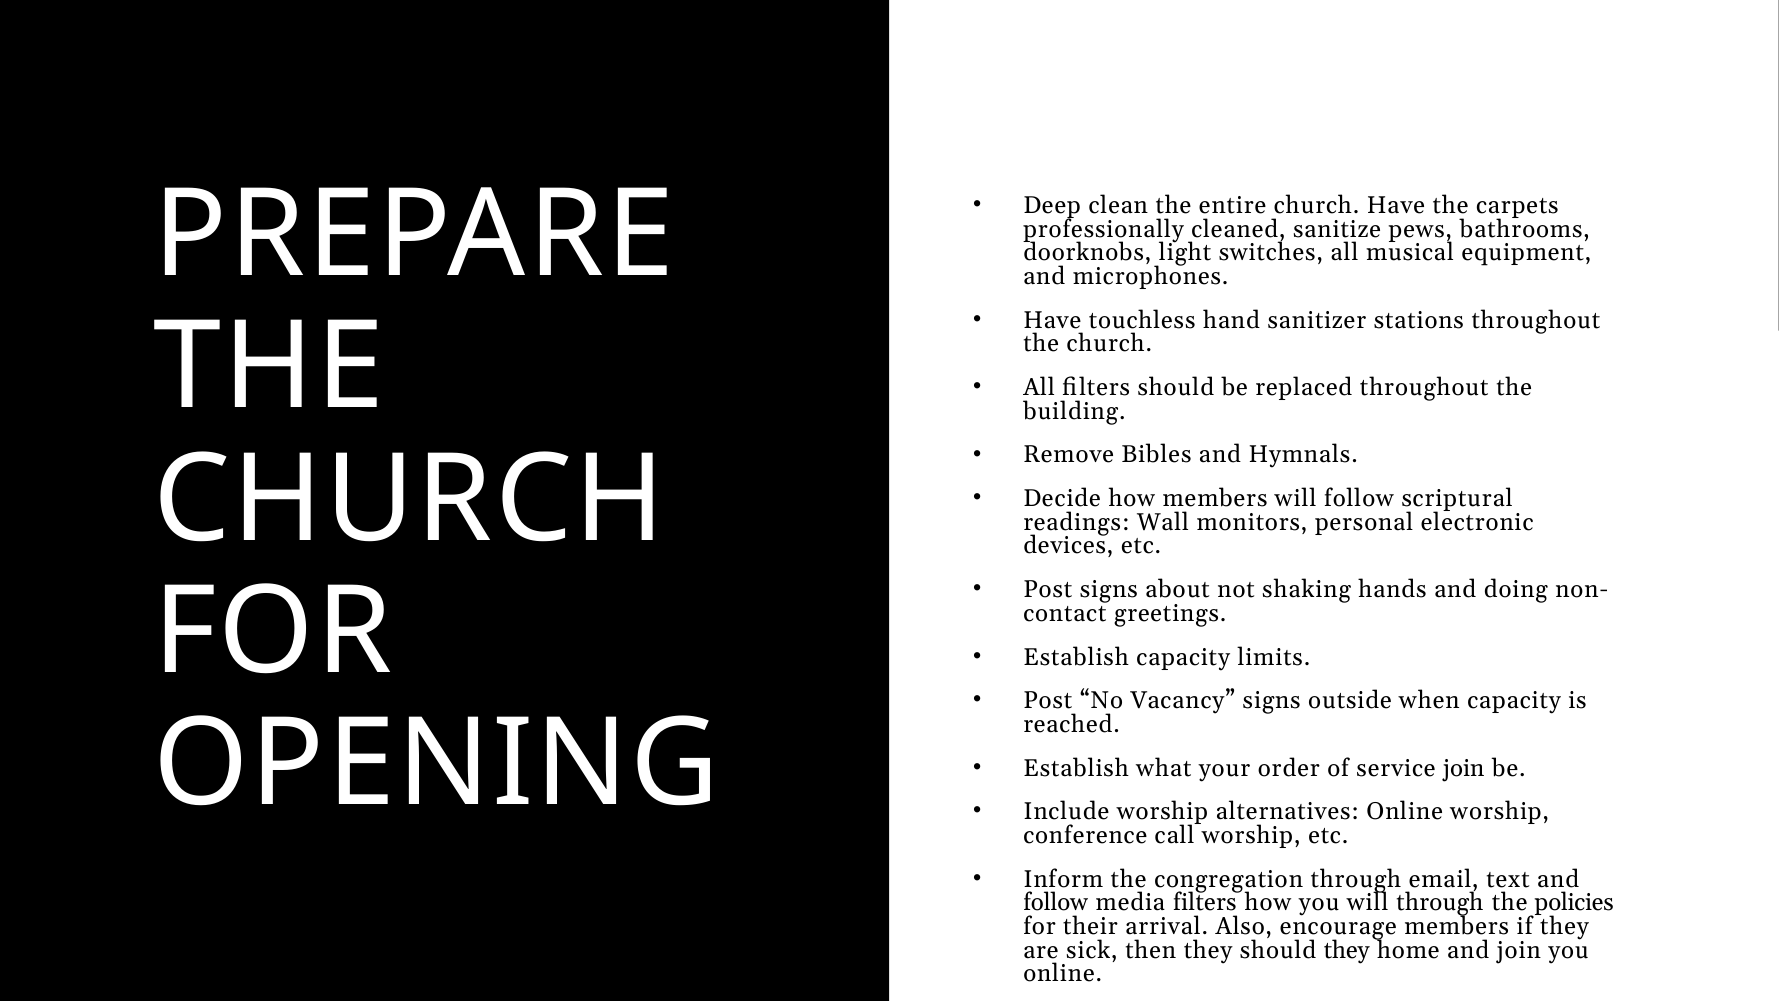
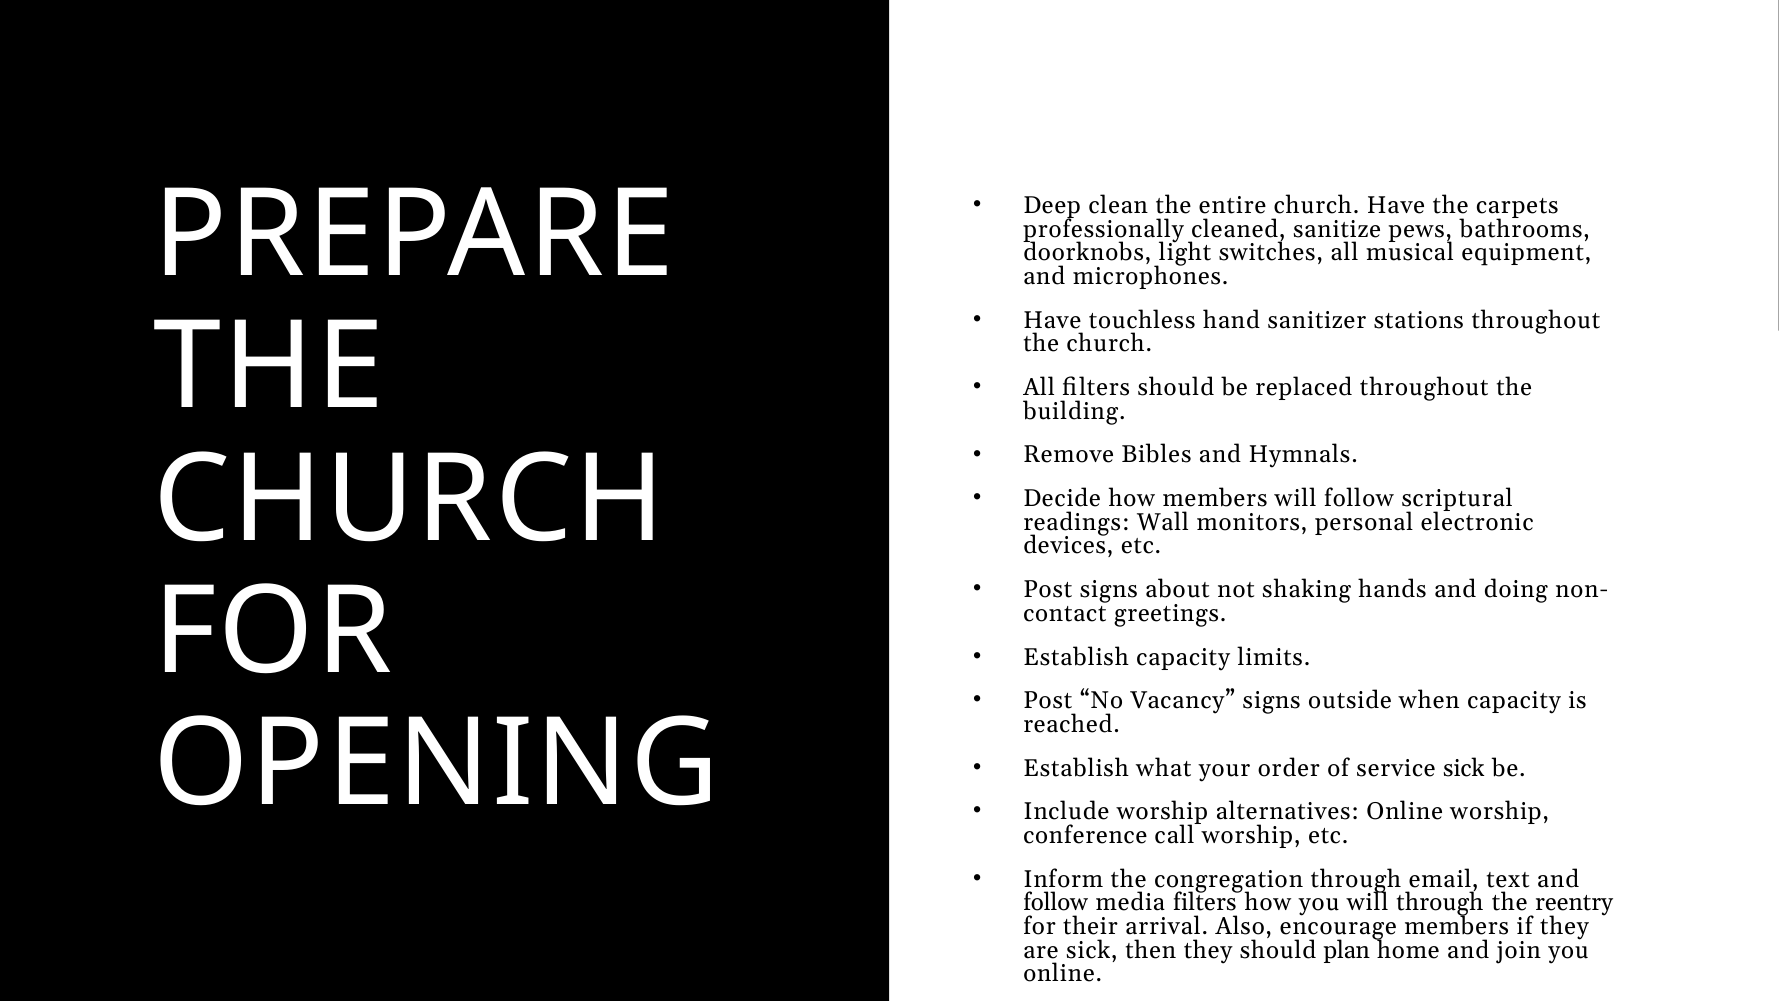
service join: join -> sick (1464, 768)
policies: policies -> reentry (1574, 903)
should they: they -> plan (1347, 950)
